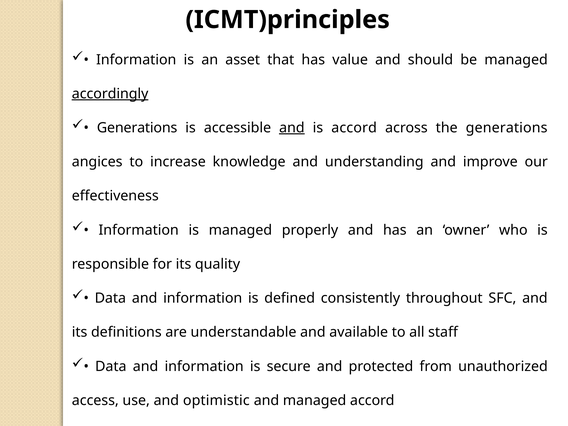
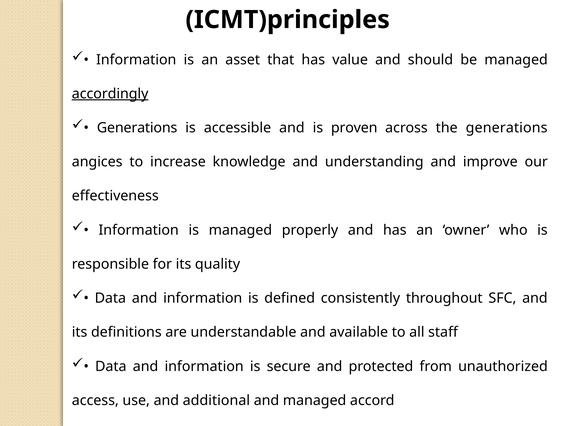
and underline: present -> none (292, 128)
is accord: accord -> proven (354, 128)
optimistic: optimistic -> additional (216, 400)
